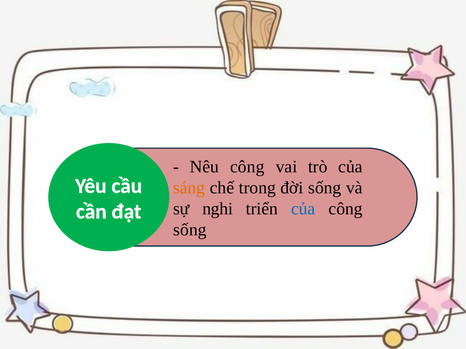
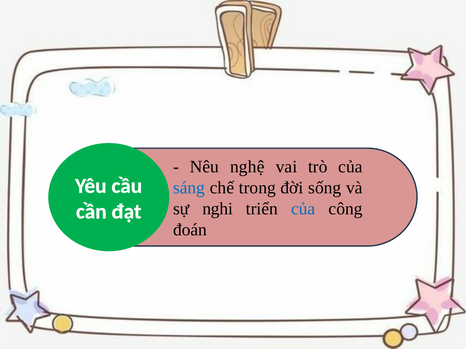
Nêu công: công -> nghệ (247, 167)
sáng colour: orange -> blue (189, 188)
sống: sống -> đoán (190, 230)
